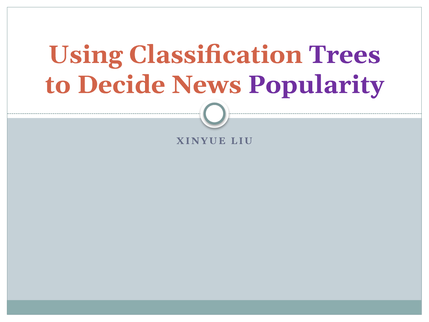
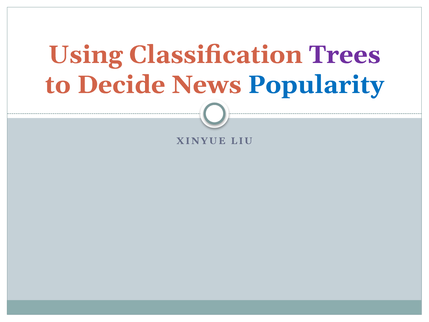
Popularity colour: purple -> blue (316, 85)
